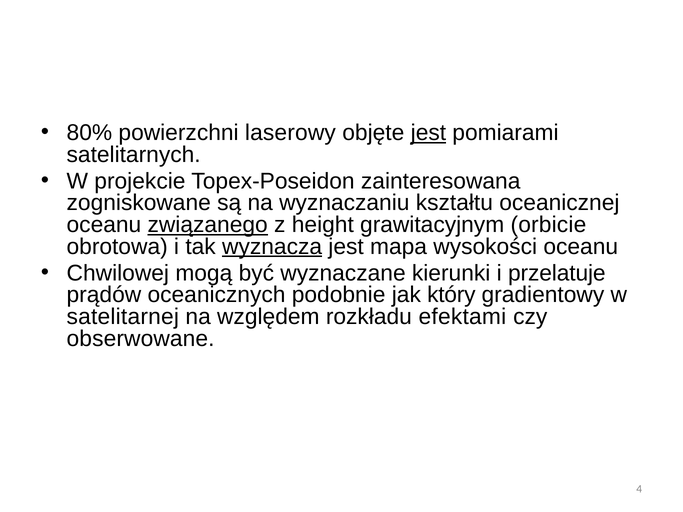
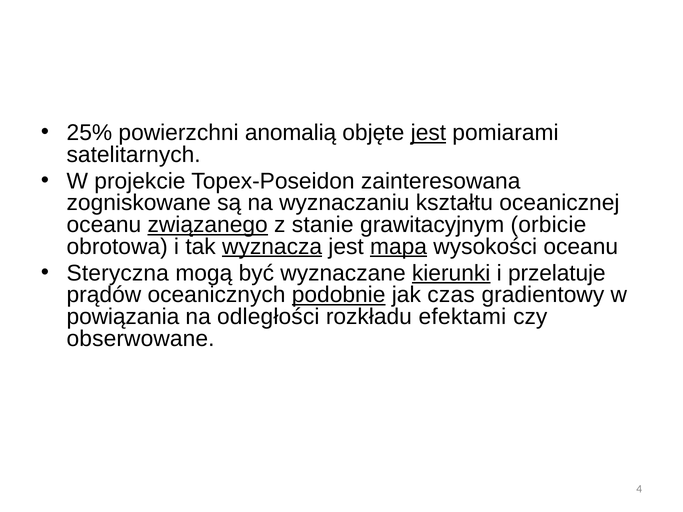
80%: 80% -> 25% (89, 133)
laserowy: laserowy -> anomalią (291, 133)
height: height -> stanie (323, 225)
mapa underline: none -> present (399, 247)
Chwilowej: Chwilowej -> Steryczna (118, 273)
kierunki underline: none -> present (451, 273)
podobnie underline: none -> present (339, 295)
który: który -> czas (451, 295)
satelitarnej: satelitarnej -> powiązania (123, 317)
względem: względem -> odległości (268, 317)
